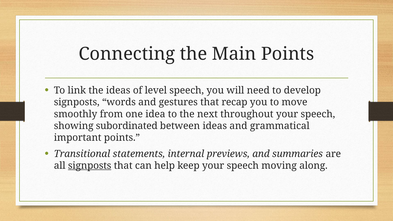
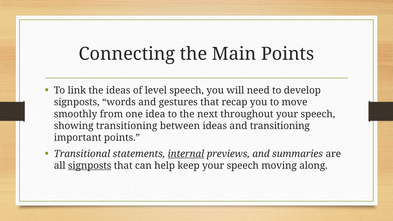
showing subordinated: subordinated -> transitioning (127, 126)
and grammatical: grammatical -> transitioning (280, 126)
internal underline: none -> present (186, 154)
